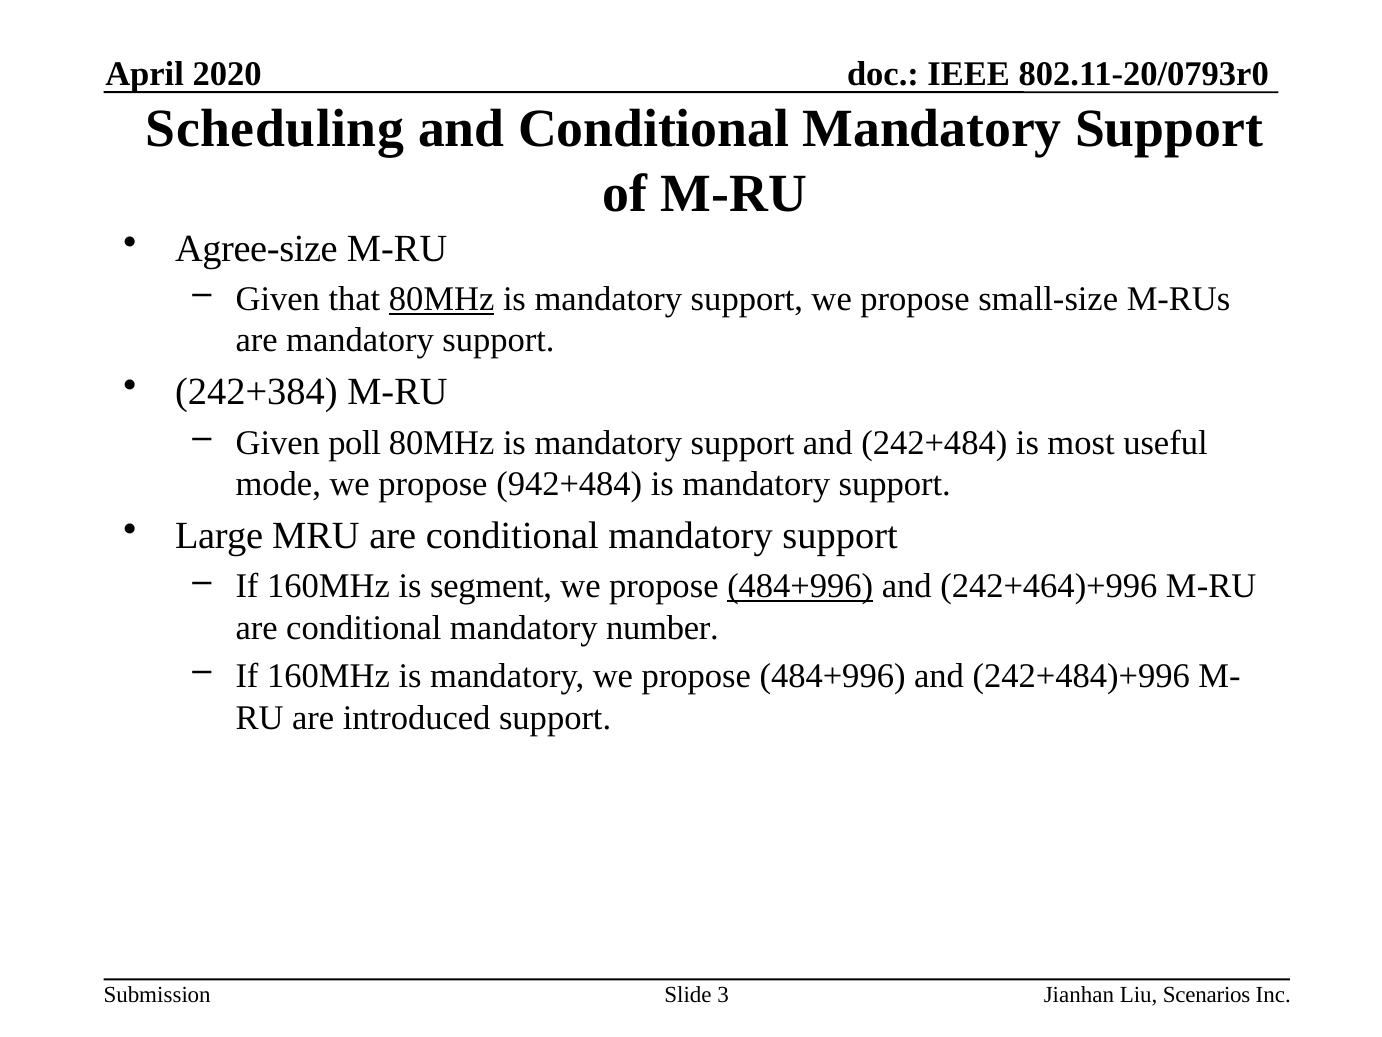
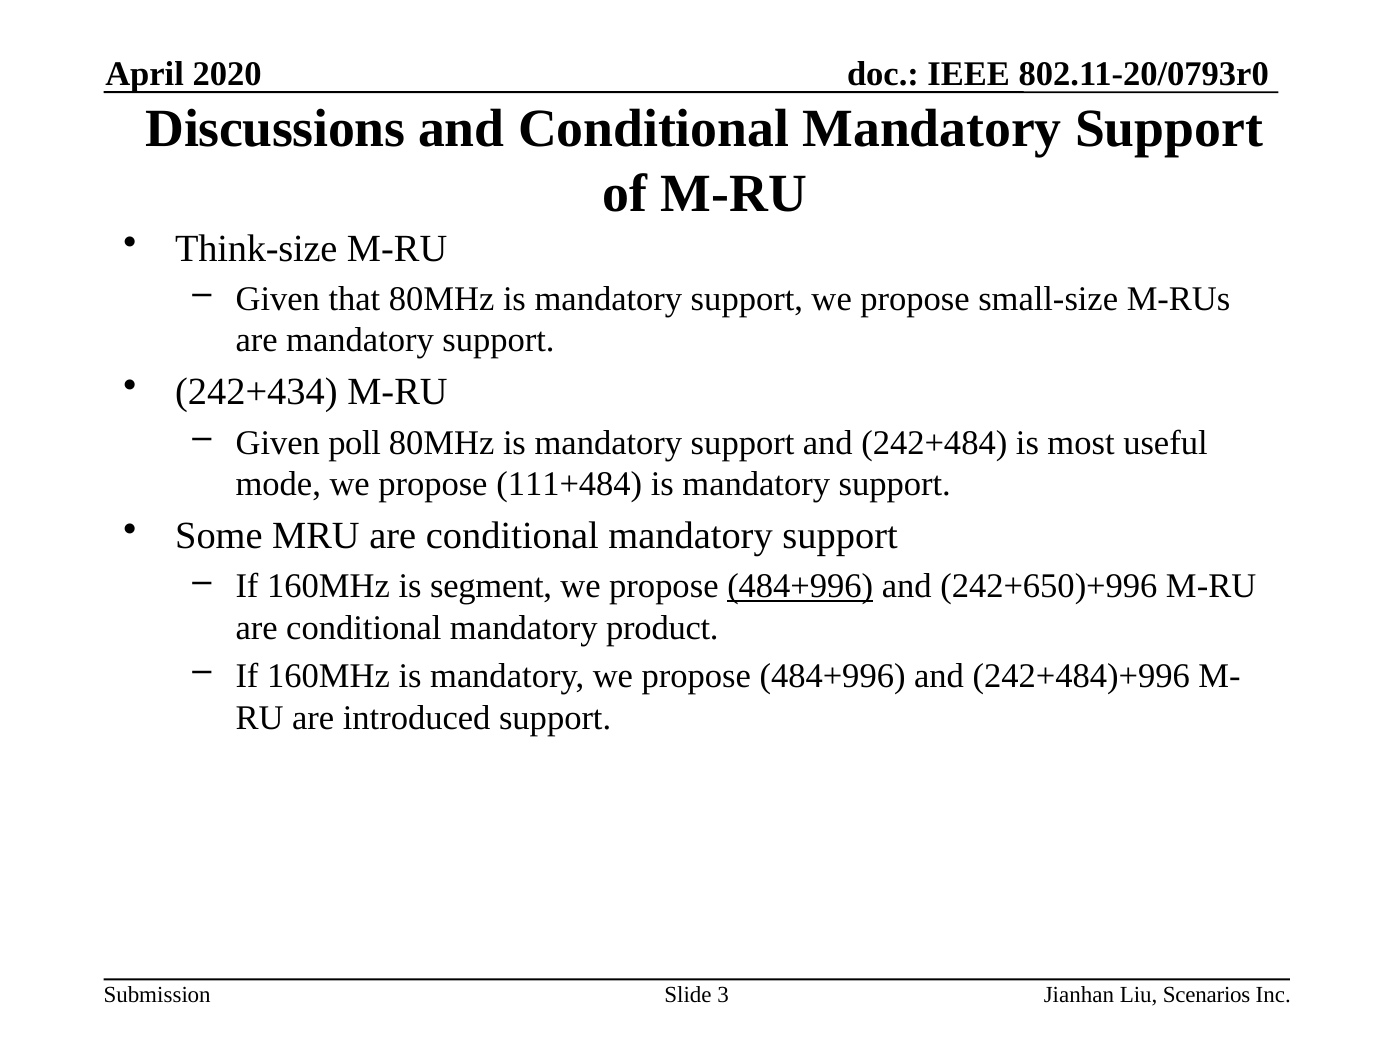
Scheduling: Scheduling -> Discussions (275, 129)
Agree-size: Agree-size -> Think-size (256, 248)
80MHz underline: present -> none (442, 299)
242+384: 242+384 -> 242+434 (256, 392)
942+484: 942+484 -> 111+484 (569, 484)
Large: Large -> Some (219, 536)
242+464)+996: 242+464)+996 -> 242+650)+996 (1049, 586)
number: number -> product (662, 628)
